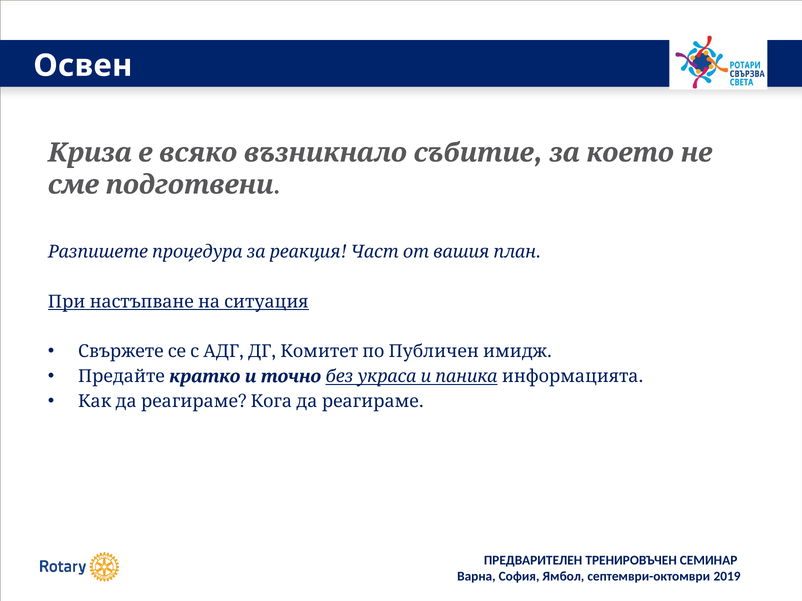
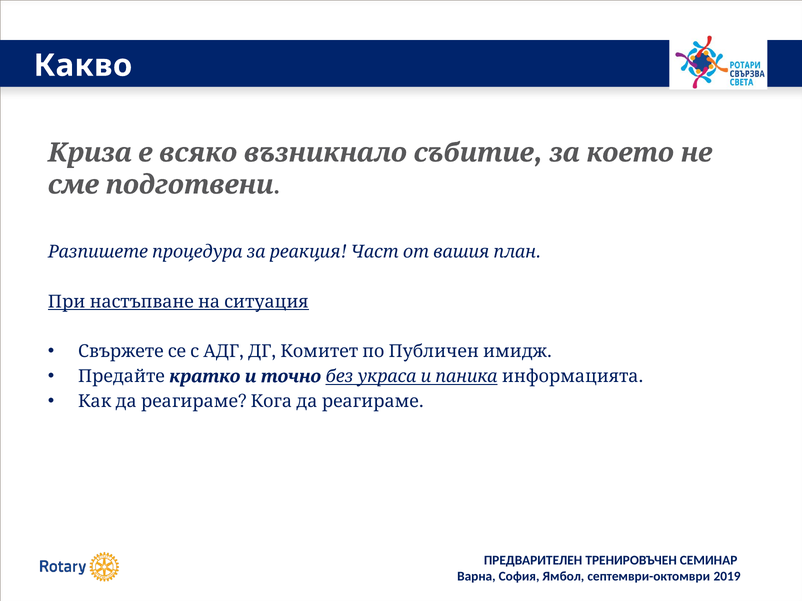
Освен: Освен -> Какво (83, 66)
